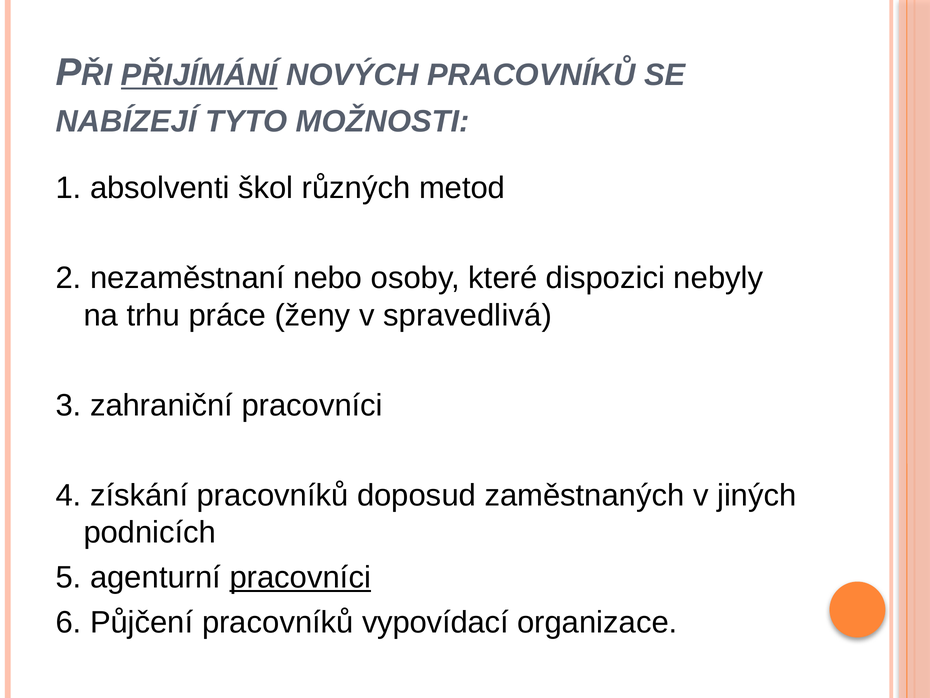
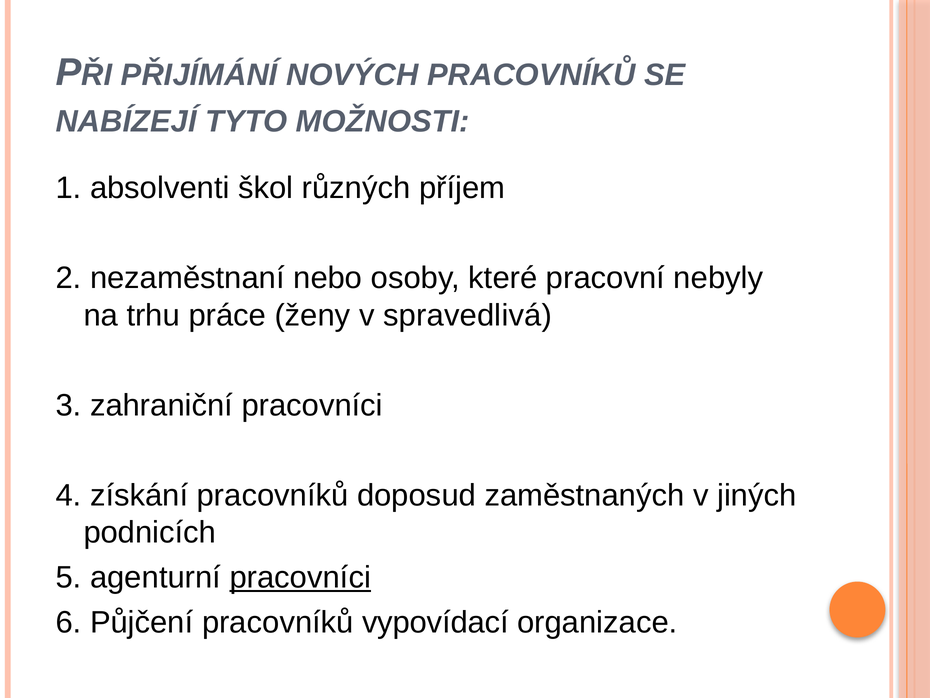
PŘIJÍMÁNÍ underline: present -> none (199, 75)
metod: metod -> příjem (462, 188)
dispozici: dispozici -> pracovní (605, 278)
